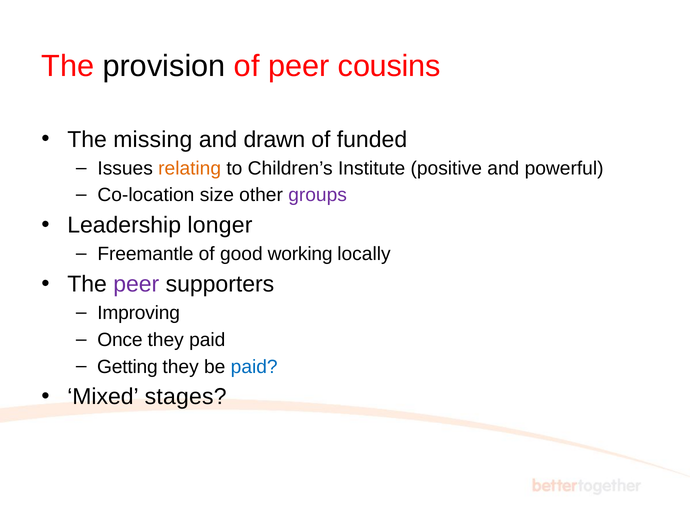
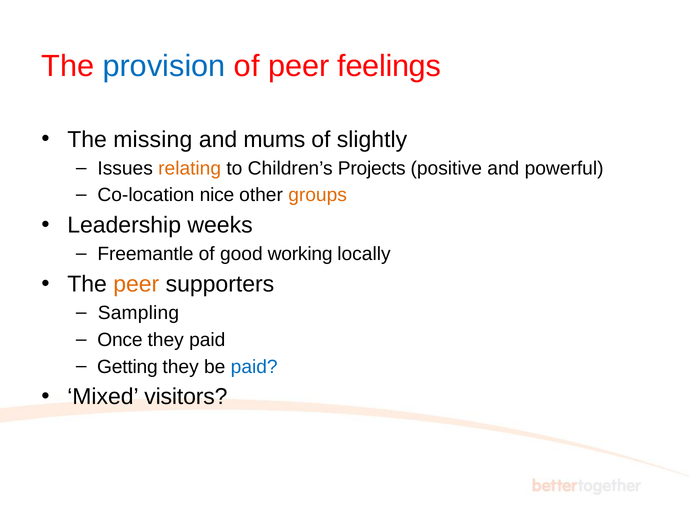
provision colour: black -> blue (164, 66)
cousins: cousins -> feelings (389, 66)
drawn: drawn -> mums (274, 140)
funded: funded -> slightly (372, 140)
Institute: Institute -> Projects (372, 168)
size: size -> nice (217, 195)
groups colour: purple -> orange (318, 195)
longer: longer -> weeks (220, 225)
peer colour: purple -> orange (136, 285)
Improving: Improving -> Sampling (138, 313)
stages: stages -> visitors (186, 397)
